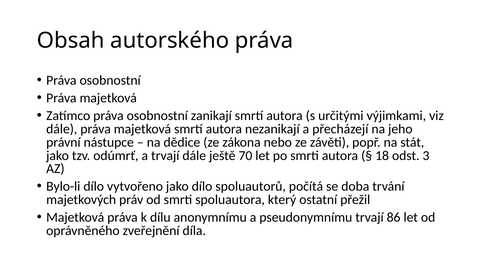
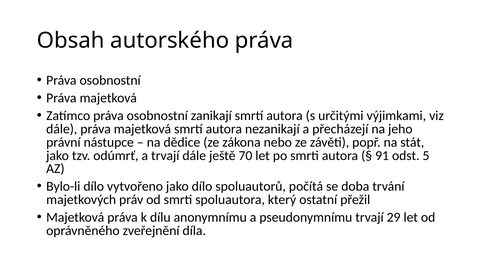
18: 18 -> 91 (382, 156)
3: 3 -> 5 (426, 156)
86: 86 -> 29 (394, 218)
